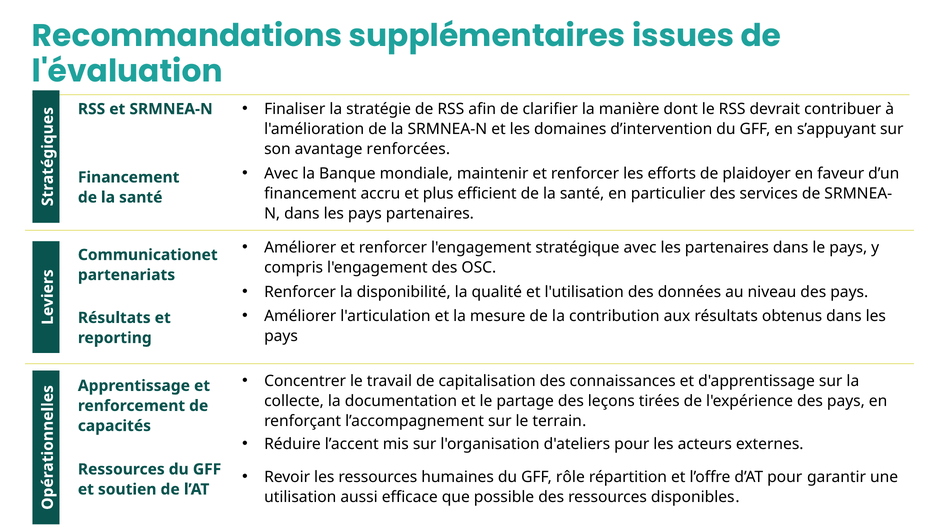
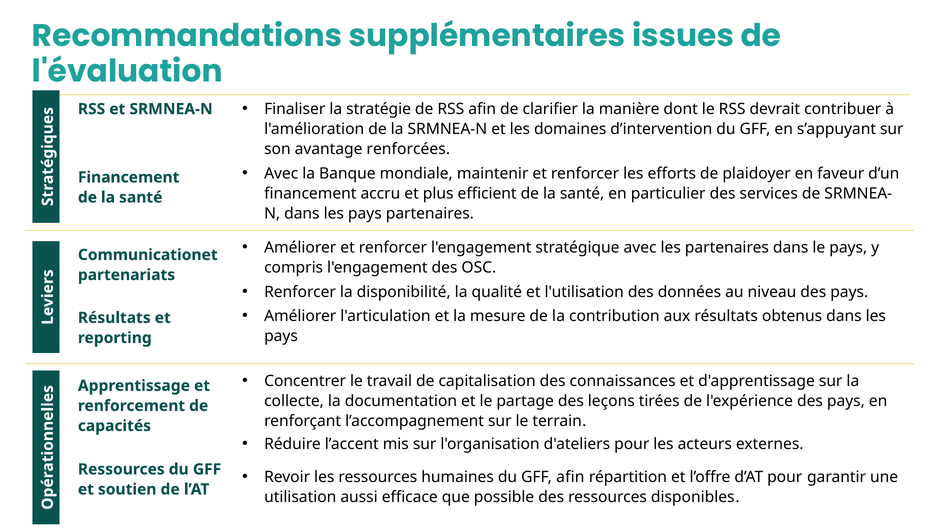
GFF rôle: rôle -> afin (570, 477)
